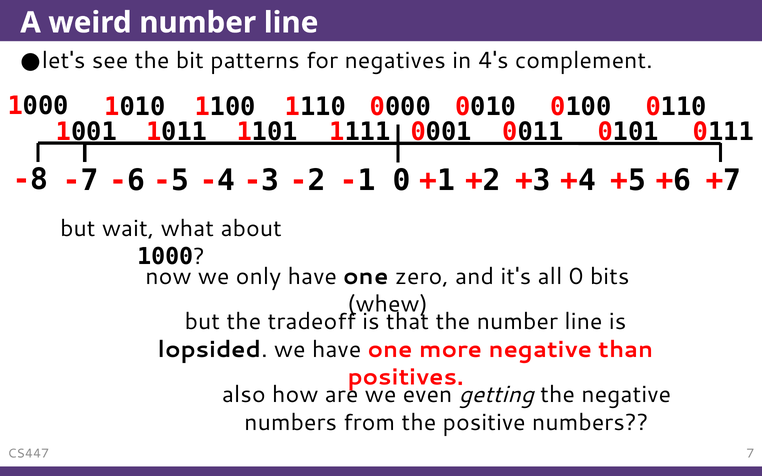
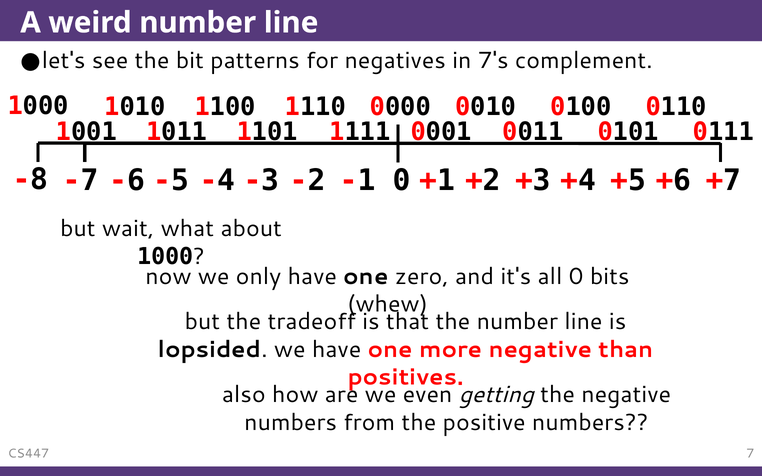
4's: 4's -> 7's (493, 61)
